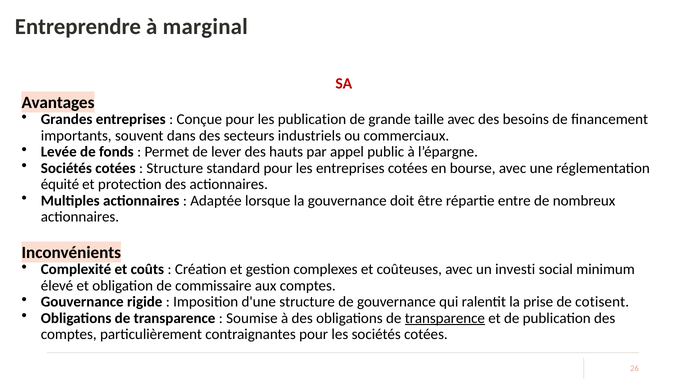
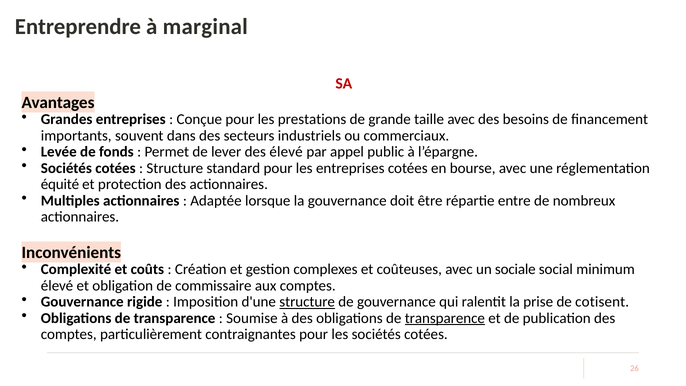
les publication: publication -> prestations (312, 119)
des hauts: hauts -> élevé (286, 152)
investi: investi -> sociale (515, 269)
structure underline: none -> present (307, 302)
